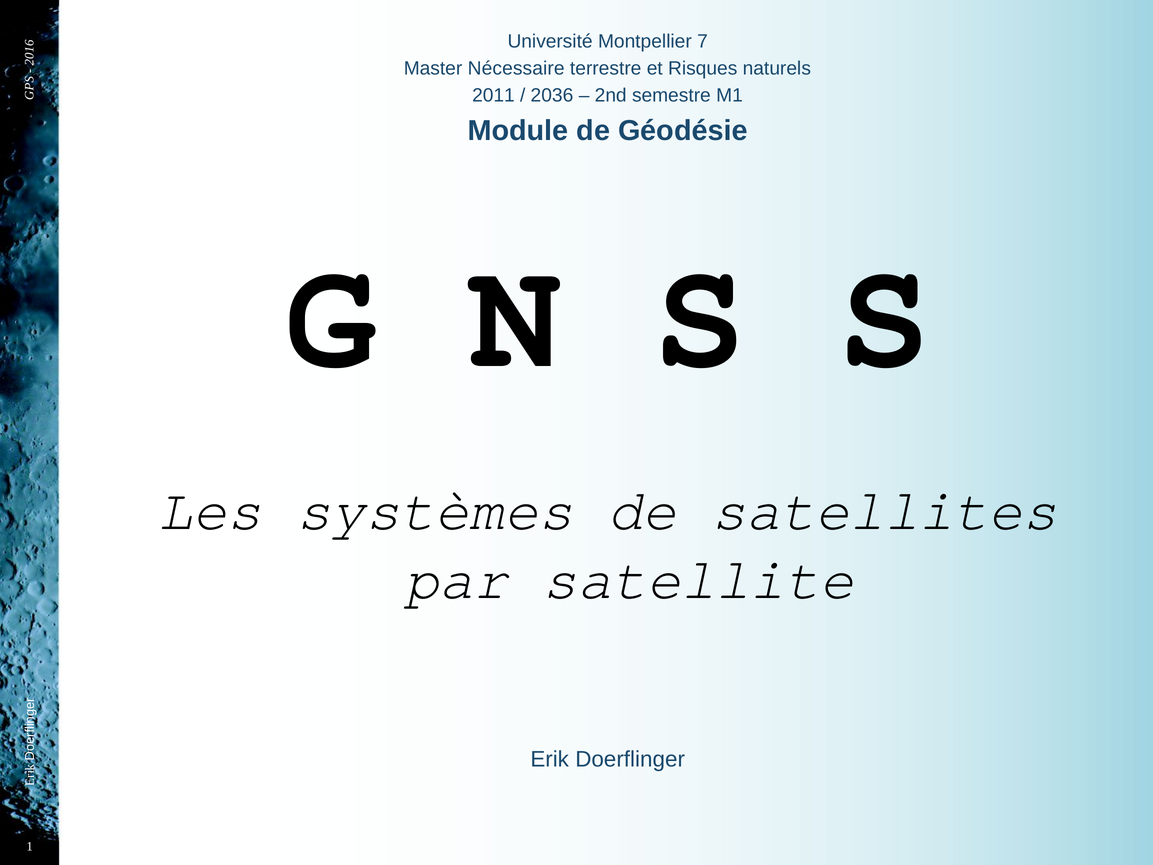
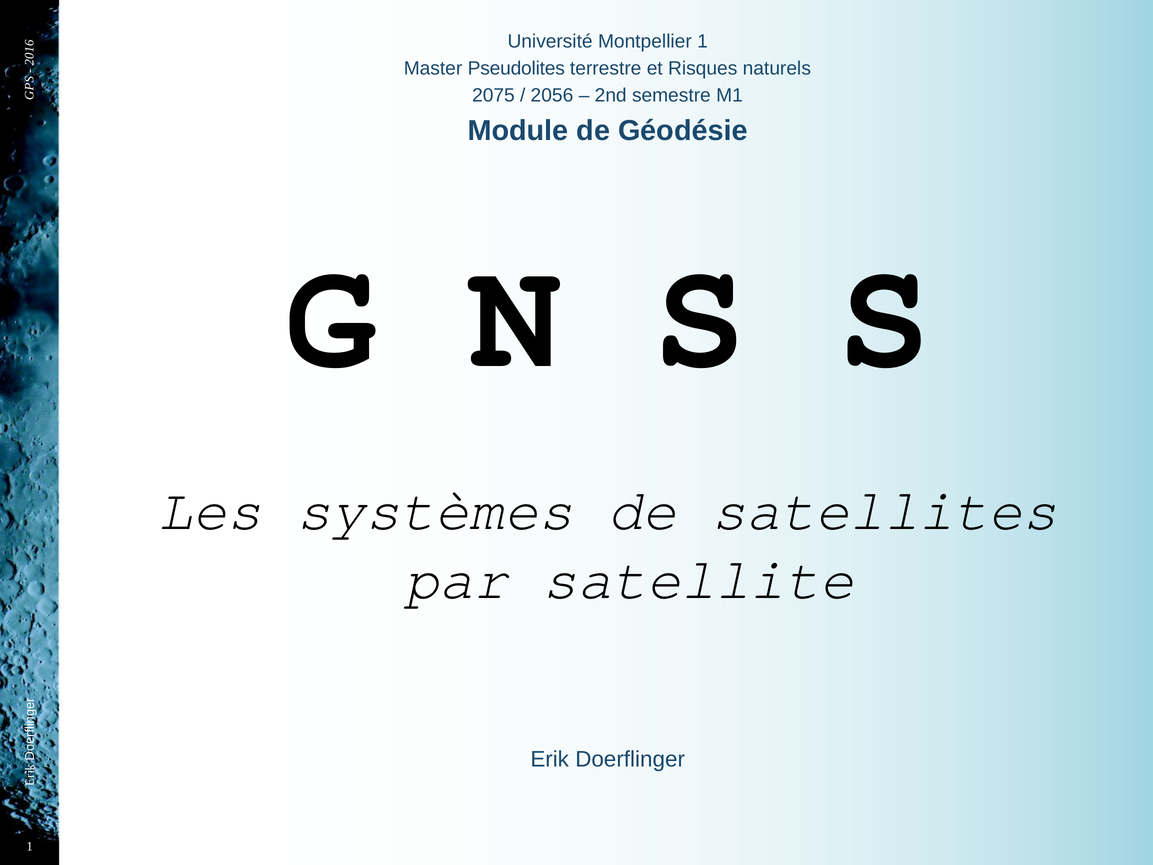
Montpellier 7: 7 -> 1 (702, 42)
Nécessaire: Nécessaire -> Pseudolites (516, 68)
2011: 2011 -> 2075 (493, 95)
2036: 2036 -> 2056 (552, 95)
